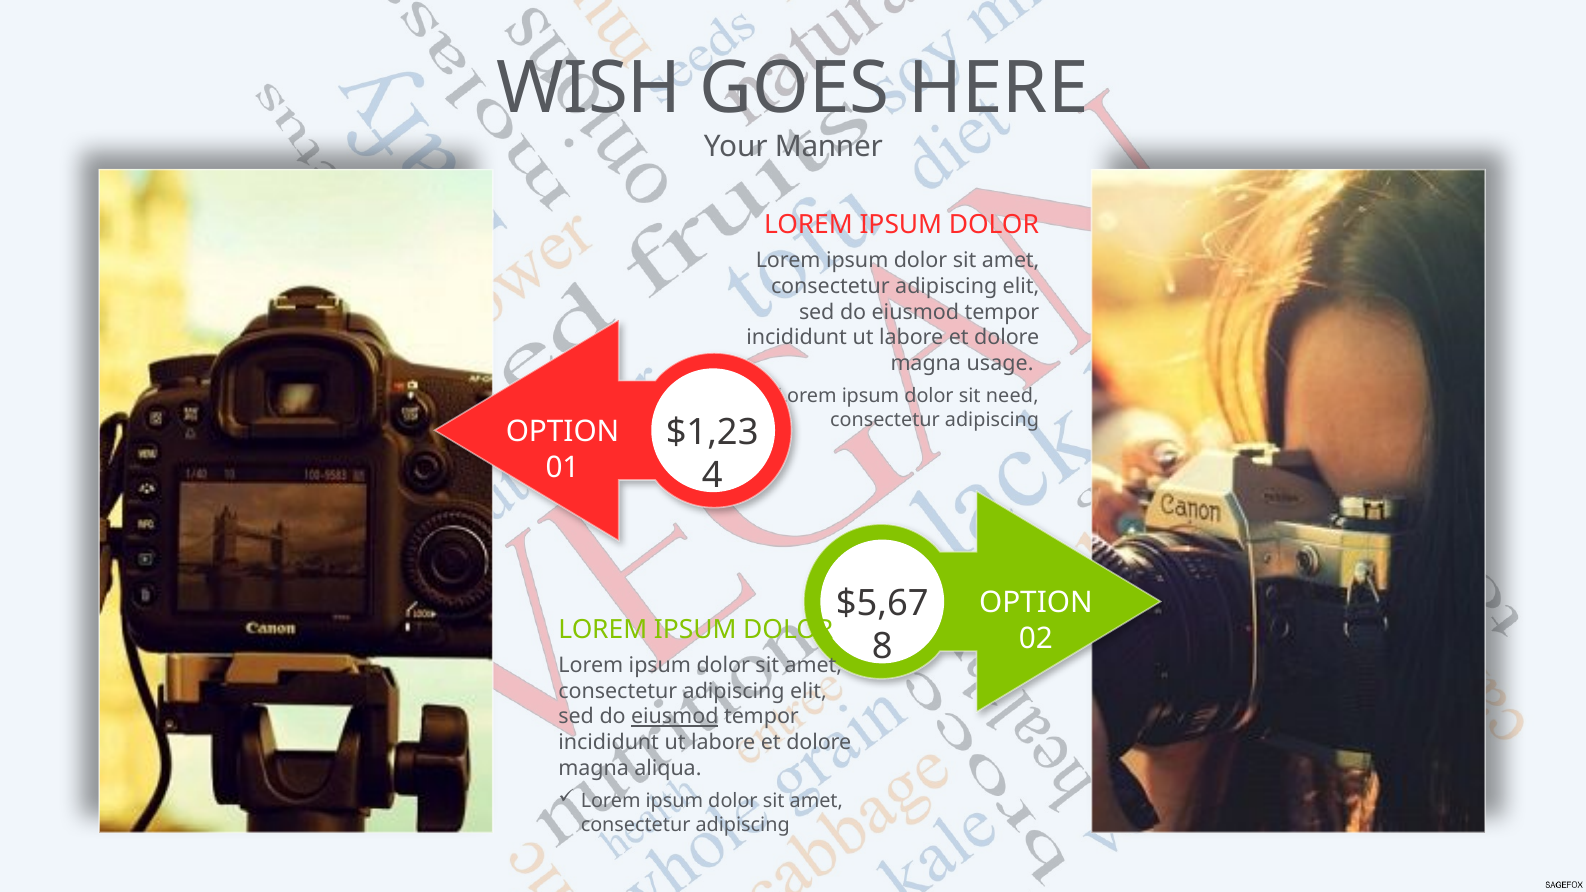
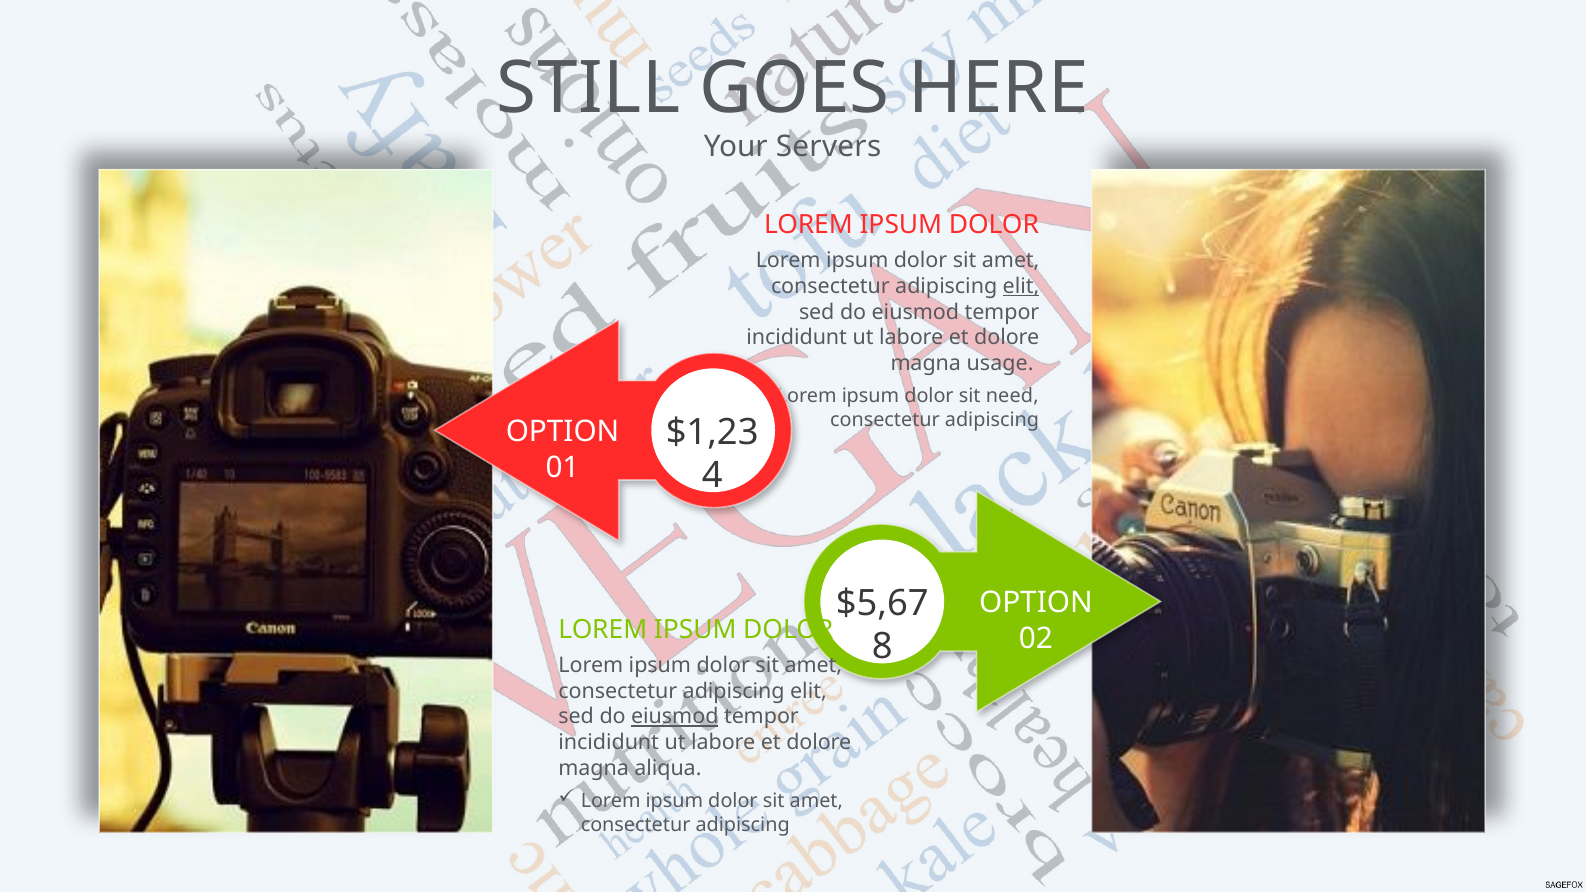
WISH: WISH -> STILL (589, 88)
Manner: Manner -> Servers (829, 147)
elit underline: none -> present (1021, 286)
